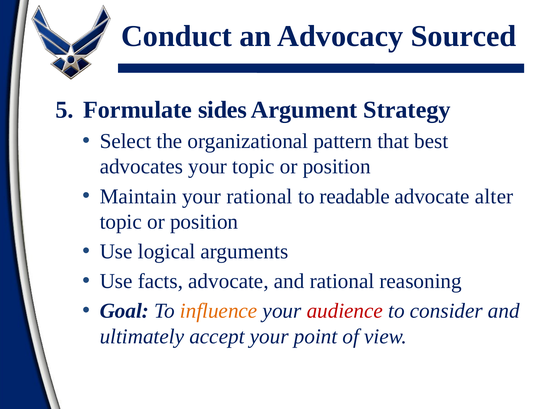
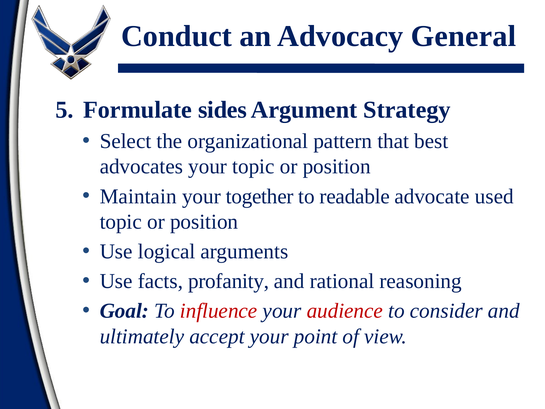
Sourced: Sourced -> General (464, 36)
your rational: rational -> together (260, 196)
alter: alter -> used (494, 196)
facts advocate: advocate -> profanity (229, 281)
influence colour: orange -> red (219, 311)
